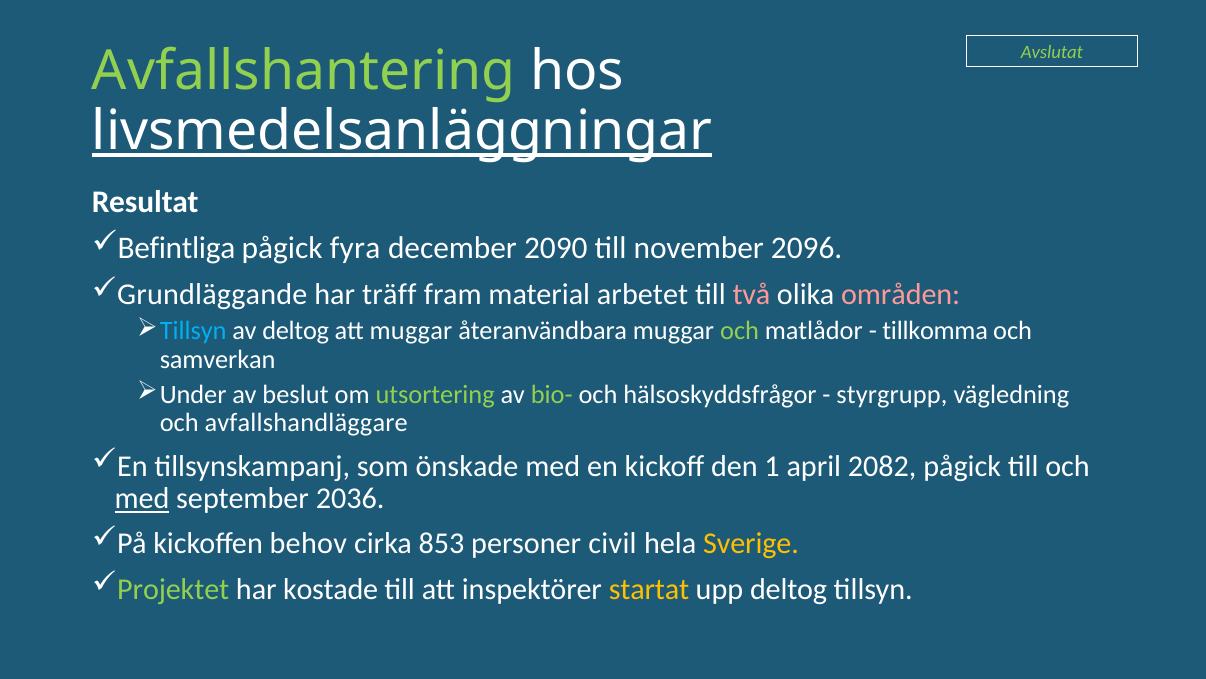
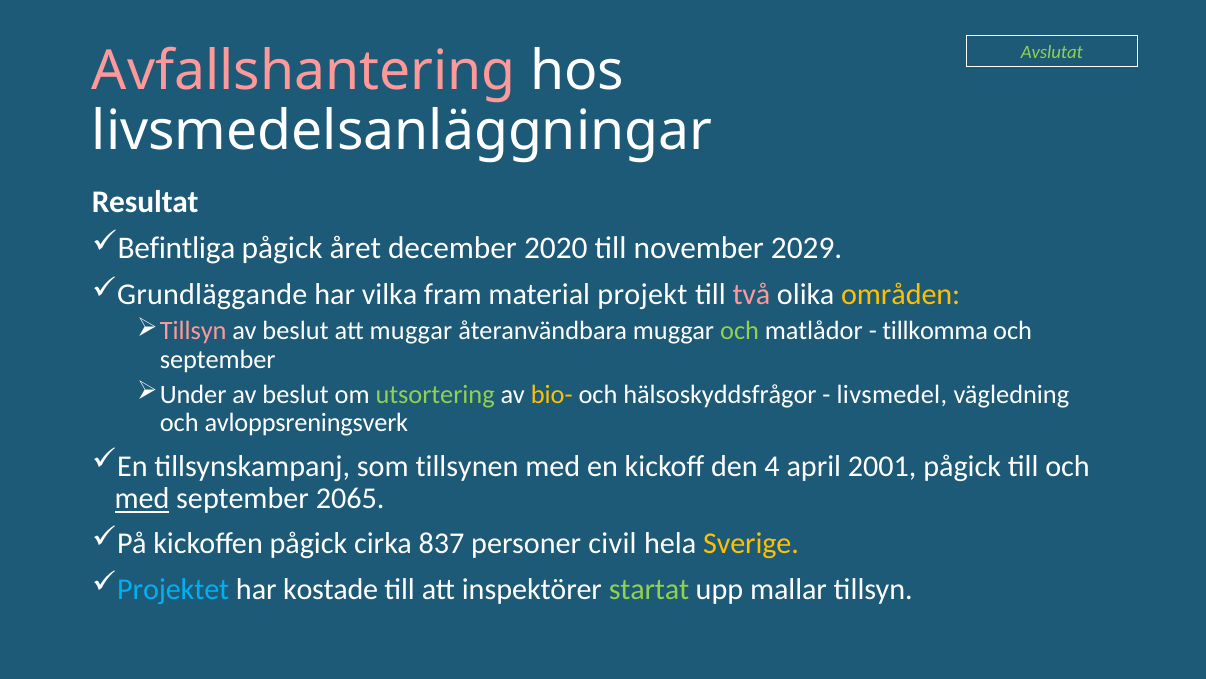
Avfallshantering colour: light green -> pink (304, 71)
livsmedelsanläggningar underline: present -> none (402, 131)
fyra: fyra -> året (355, 248)
2090: 2090 -> 2020 (556, 248)
2096: 2096 -> 2029 (807, 248)
träff: träff -> vilka (390, 294)
arbetet: arbetet -> projekt (642, 294)
områden colour: pink -> yellow (901, 294)
Tillsyn colour: light blue -> pink (193, 331)
deltog: deltog -> beslut (296, 331)
samverkan: samverkan -> september (218, 359)
bio- colour: light green -> yellow (552, 394)
styrgrupp: styrgrupp -> livsmedel (892, 394)
avfallshandläggare: avfallshandläggare -> avloppsreningsverk (306, 423)
önskade: önskade -> tillsynen (467, 466)
1: 1 -> 4 (772, 466)
2082: 2082 -> 2001 (882, 466)
2036: 2036 -> 2065 (350, 498)
kickoffen behov: behov -> pågick (308, 543)
853: 853 -> 837 (442, 543)
Projektet colour: light green -> light blue (173, 589)
startat colour: yellow -> light green (649, 589)
upp deltog: deltog -> mallar (789, 589)
